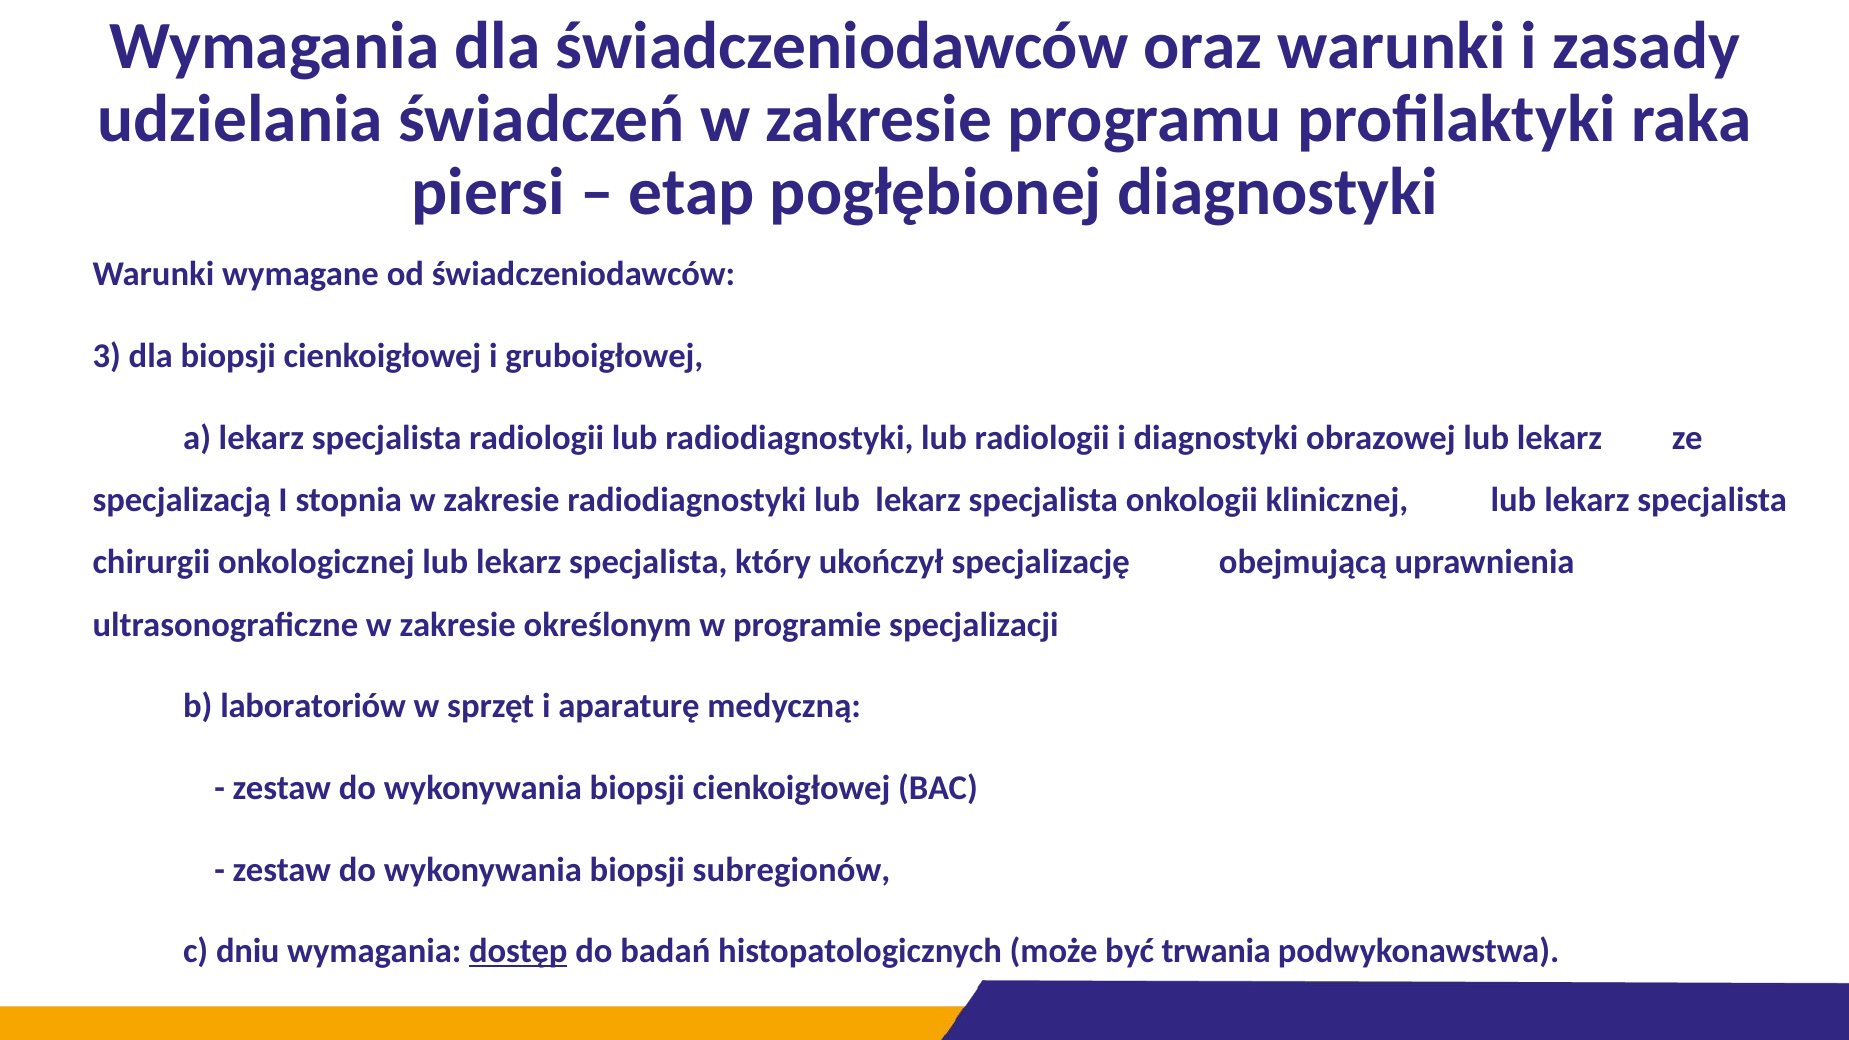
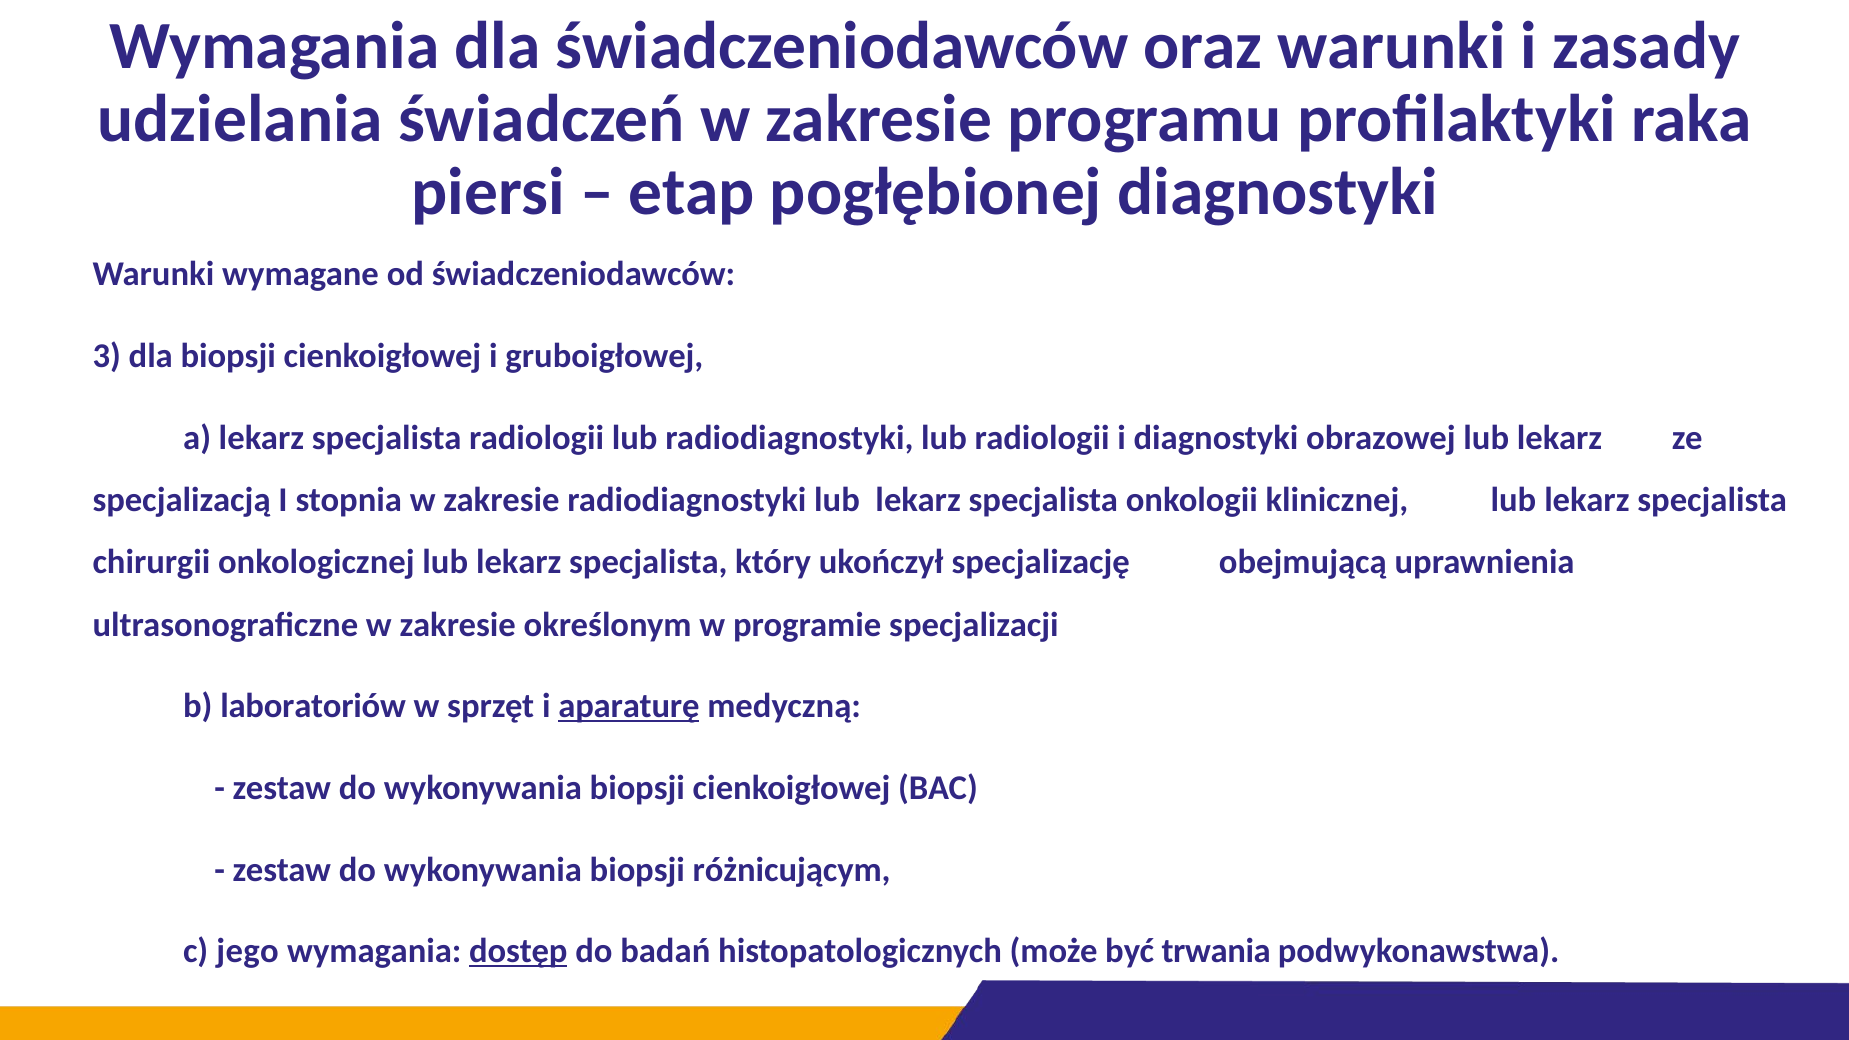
aparaturę underline: none -> present (629, 706)
subregionów: subregionów -> różnicującym (792, 870)
dniu: dniu -> jego (248, 952)
